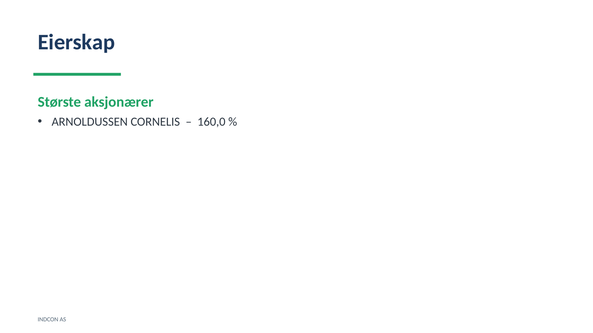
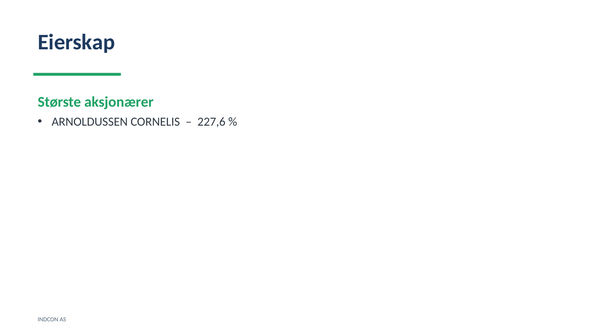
160,0: 160,0 -> 227,6 (211, 122)
